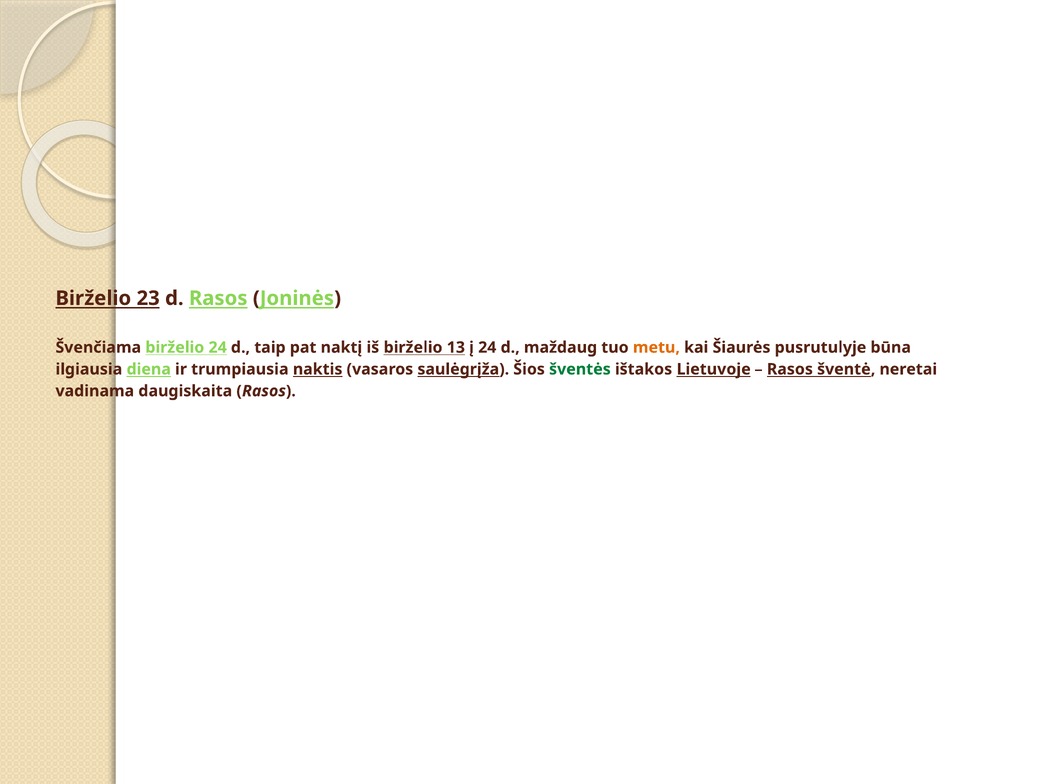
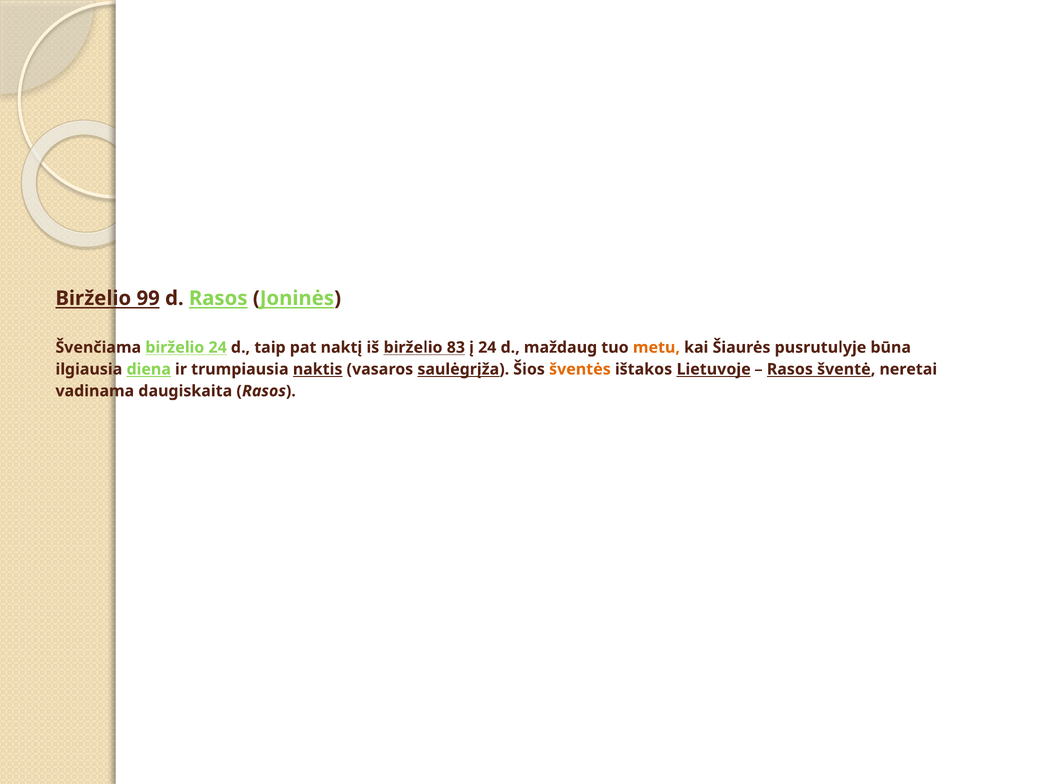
23: 23 -> 99 (148, 298)
13: 13 -> 83 (456, 347)
šventės colour: green -> orange (580, 369)
